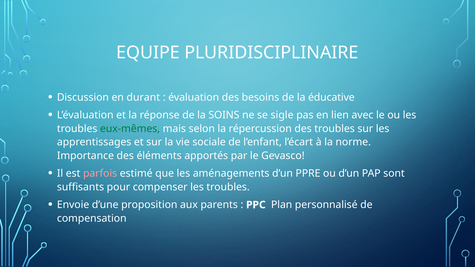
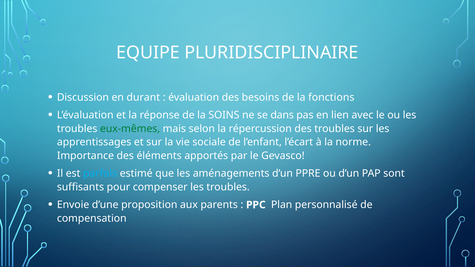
éducative: éducative -> fonctions (331, 97)
sigle: sigle -> dans (282, 115)
parfois colour: pink -> light blue (100, 174)
